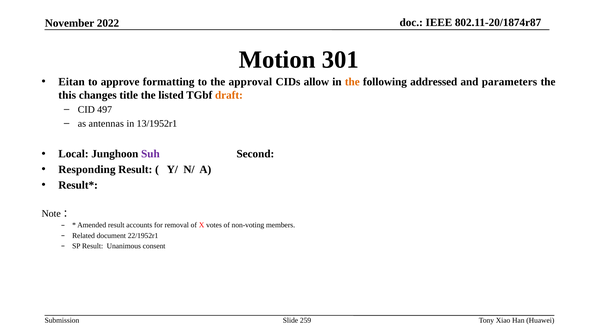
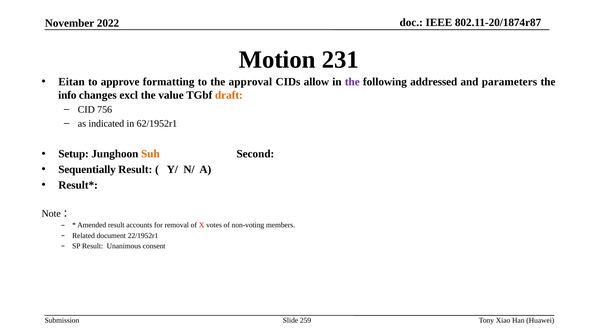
301: 301 -> 231 (340, 60)
the colour: orange -> purple (352, 82)
this: this -> info (67, 95)
title: title -> excl (129, 95)
listed: listed -> value (171, 95)
497: 497 -> 756 (105, 110)
antennas: antennas -> indicated (106, 123)
13/1952r1: 13/1952r1 -> 62/1952r1 (157, 123)
Local: Local -> Setup (74, 154)
Suh colour: purple -> orange (150, 154)
Responding: Responding -> Sequentially (87, 170)
